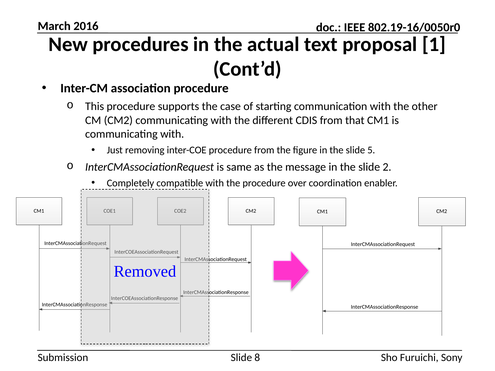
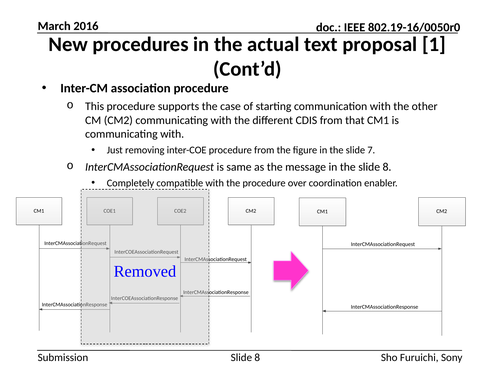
5: 5 -> 7 (371, 150)
the slide 2: 2 -> 8 (387, 167)
